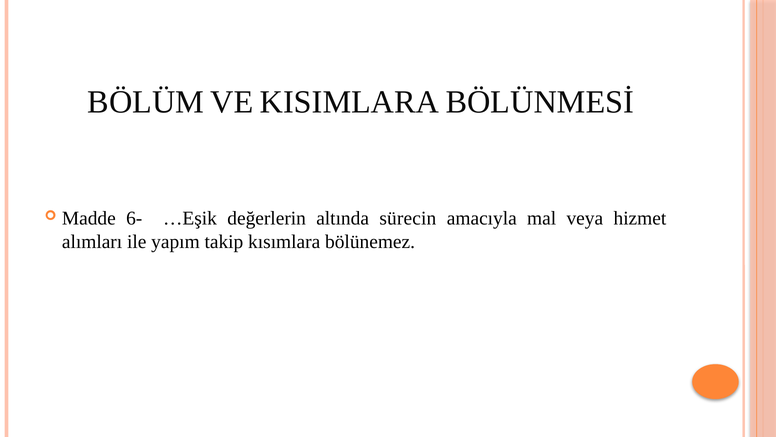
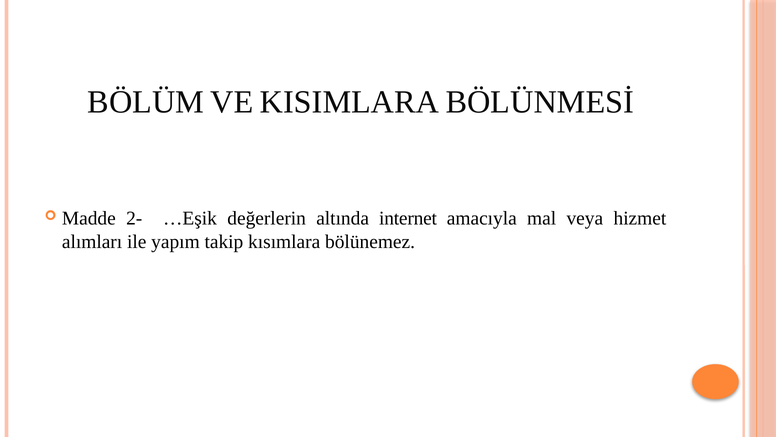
6-: 6- -> 2- (134, 218)
sürecin: sürecin -> internet (408, 218)
